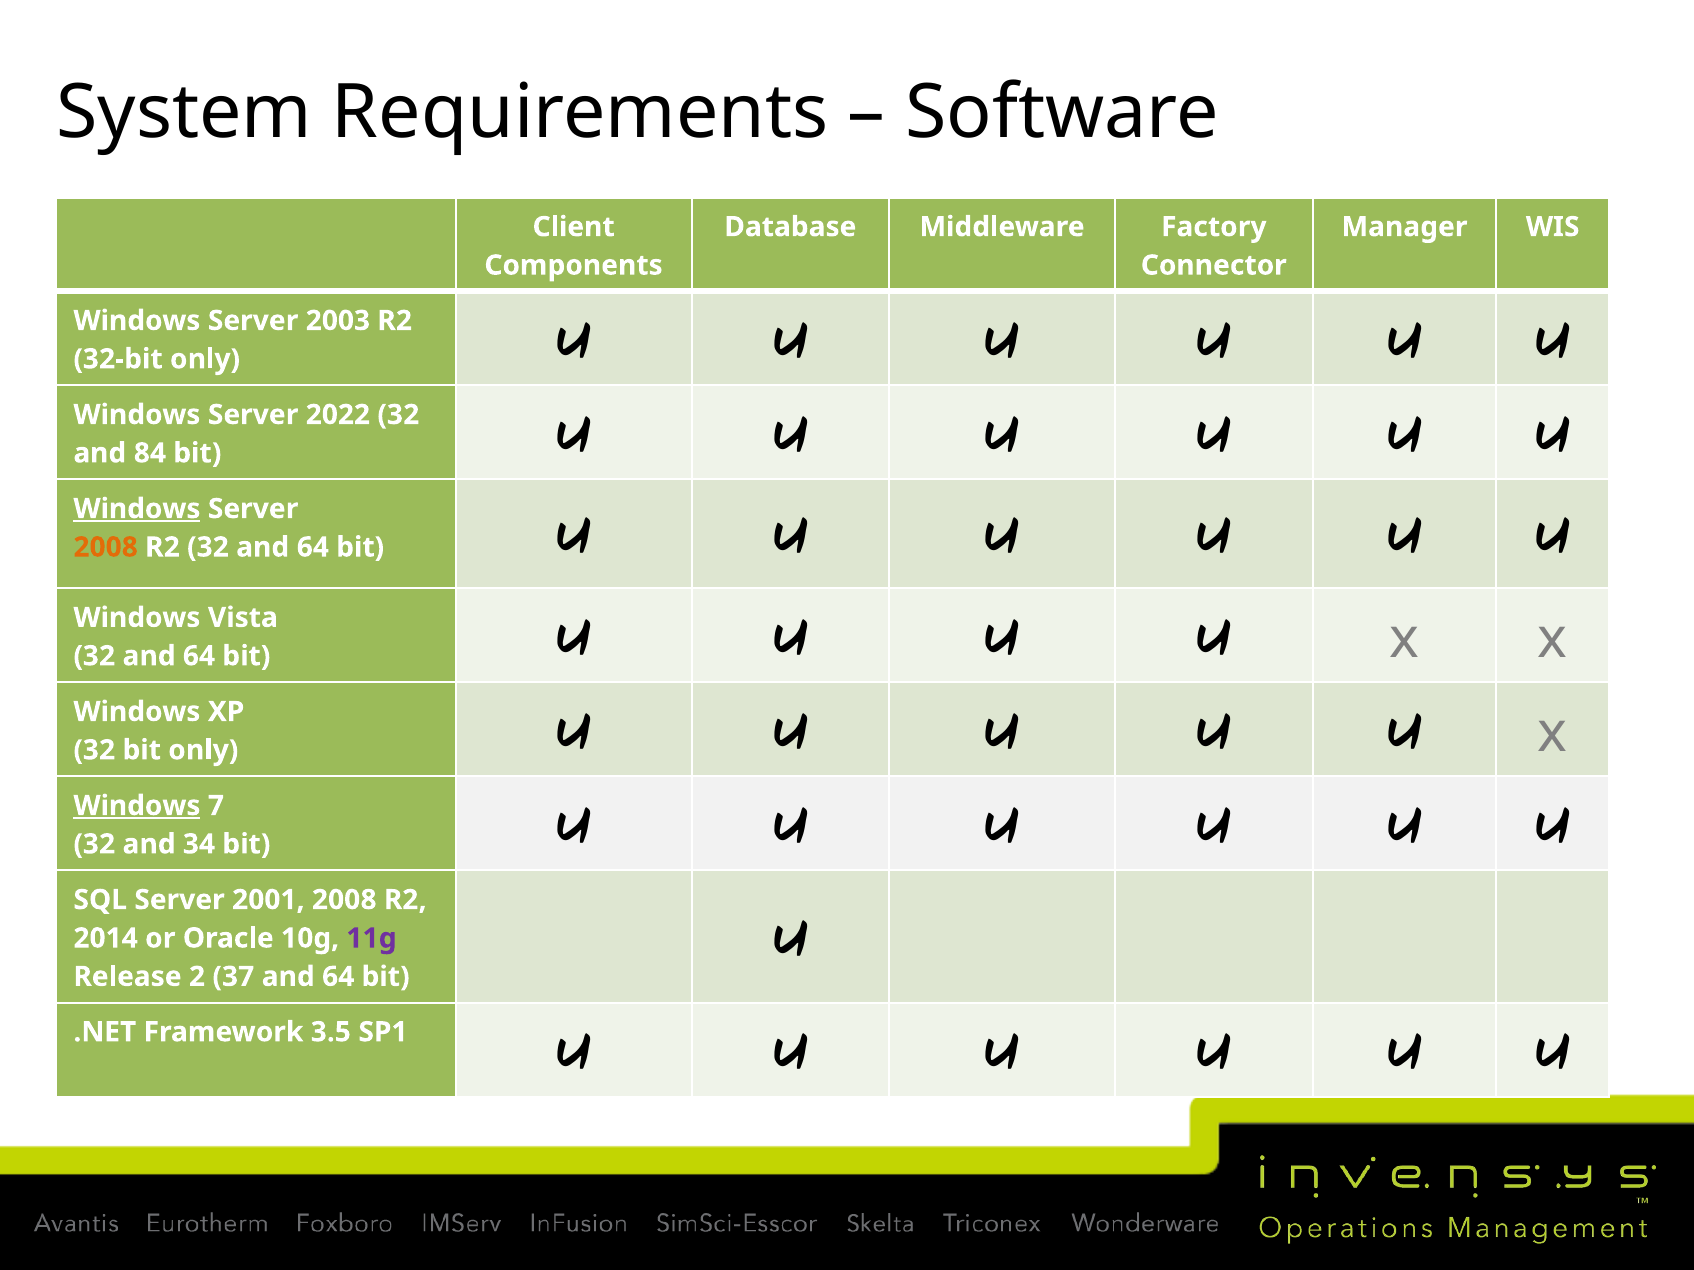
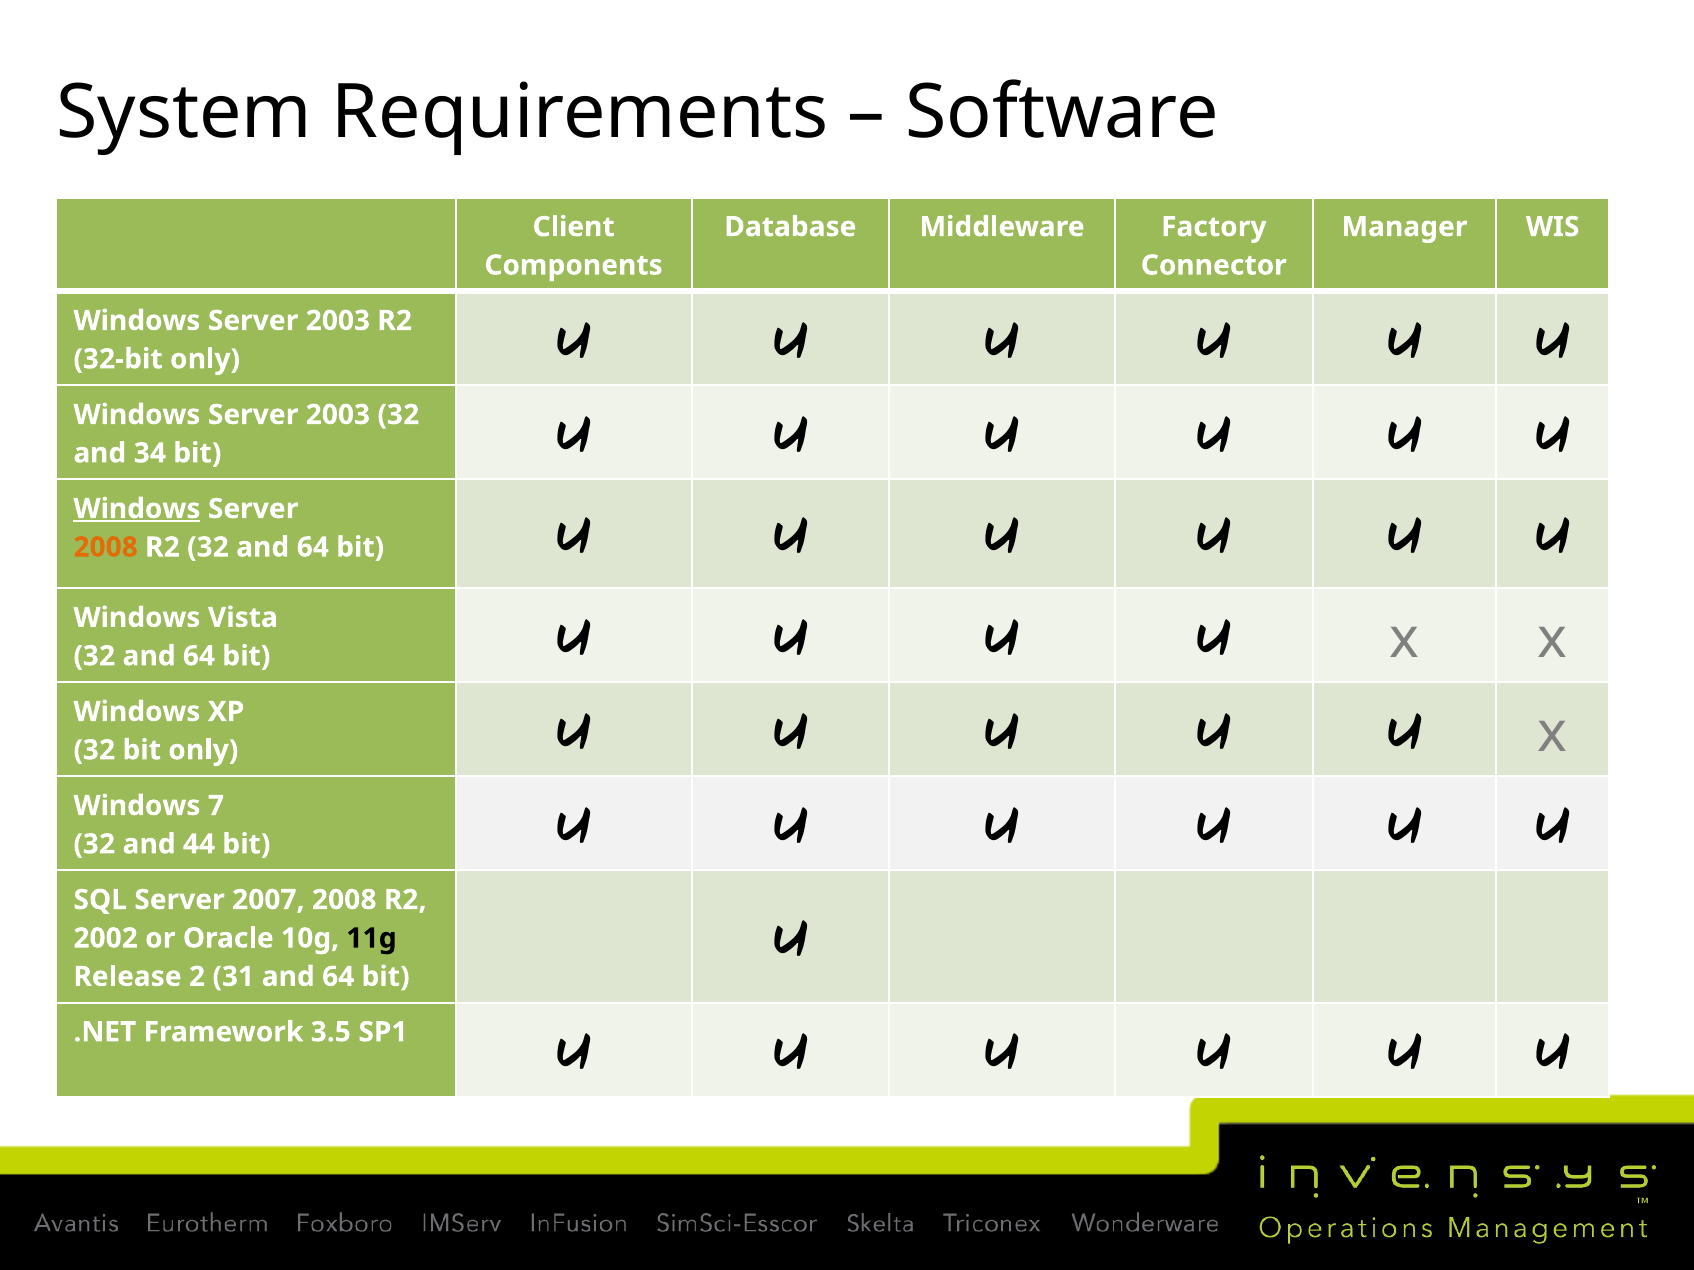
2022: 2022 -> 2003 (338, 415)
84: 84 -> 34 (150, 453)
Windows underline: present -> none (137, 806)
34: 34 -> 44 (199, 844)
2001: 2001 -> 2007 (268, 900)
2014: 2014 -> 2002 (106, 939)
11g colour: purple -> black (371, 939)
37: 37 -> 31 (233, 977)
